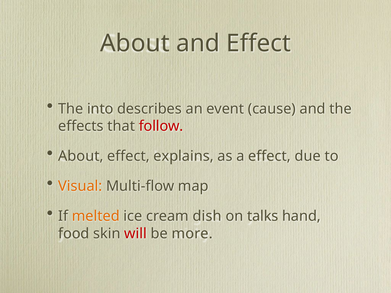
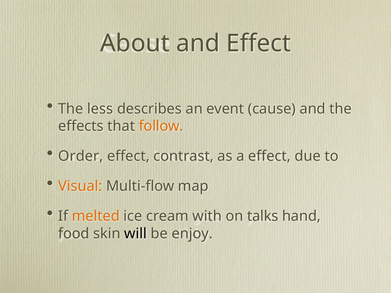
into: into -> less (100, 109)
follow colour: red -> orange (161, 126)
About: About -> Order (81, 156)
explains: explains -> contrast (184, 156)
dish: dish -> with (207, 216)
will colour: red -> black (136, 234)
more: more -> enjoy (192, 234)
